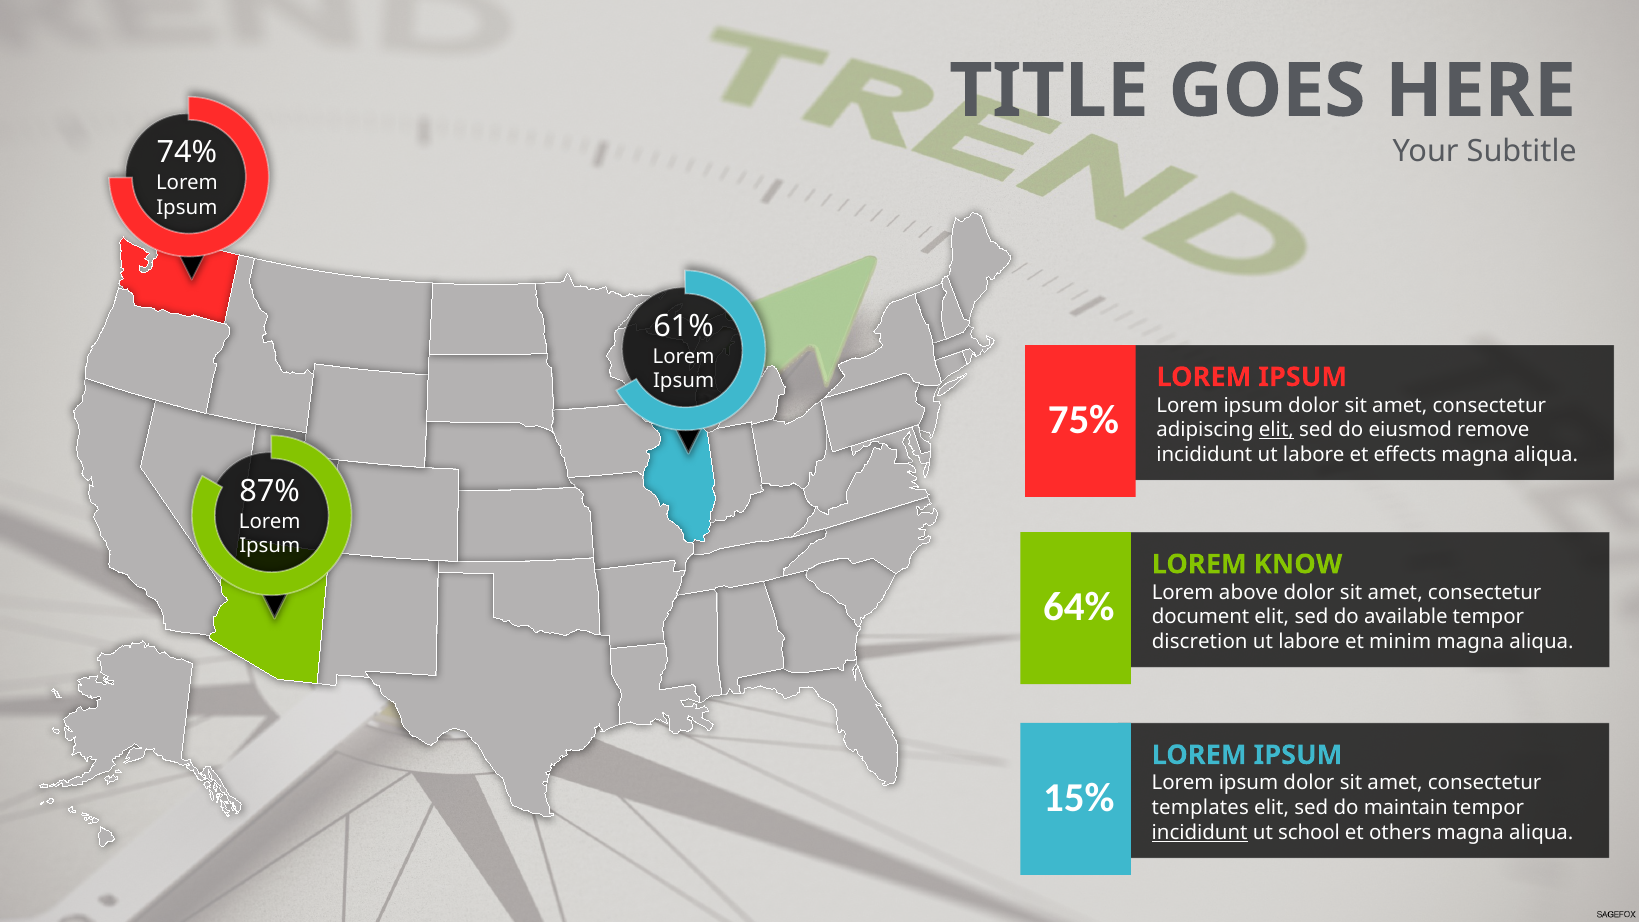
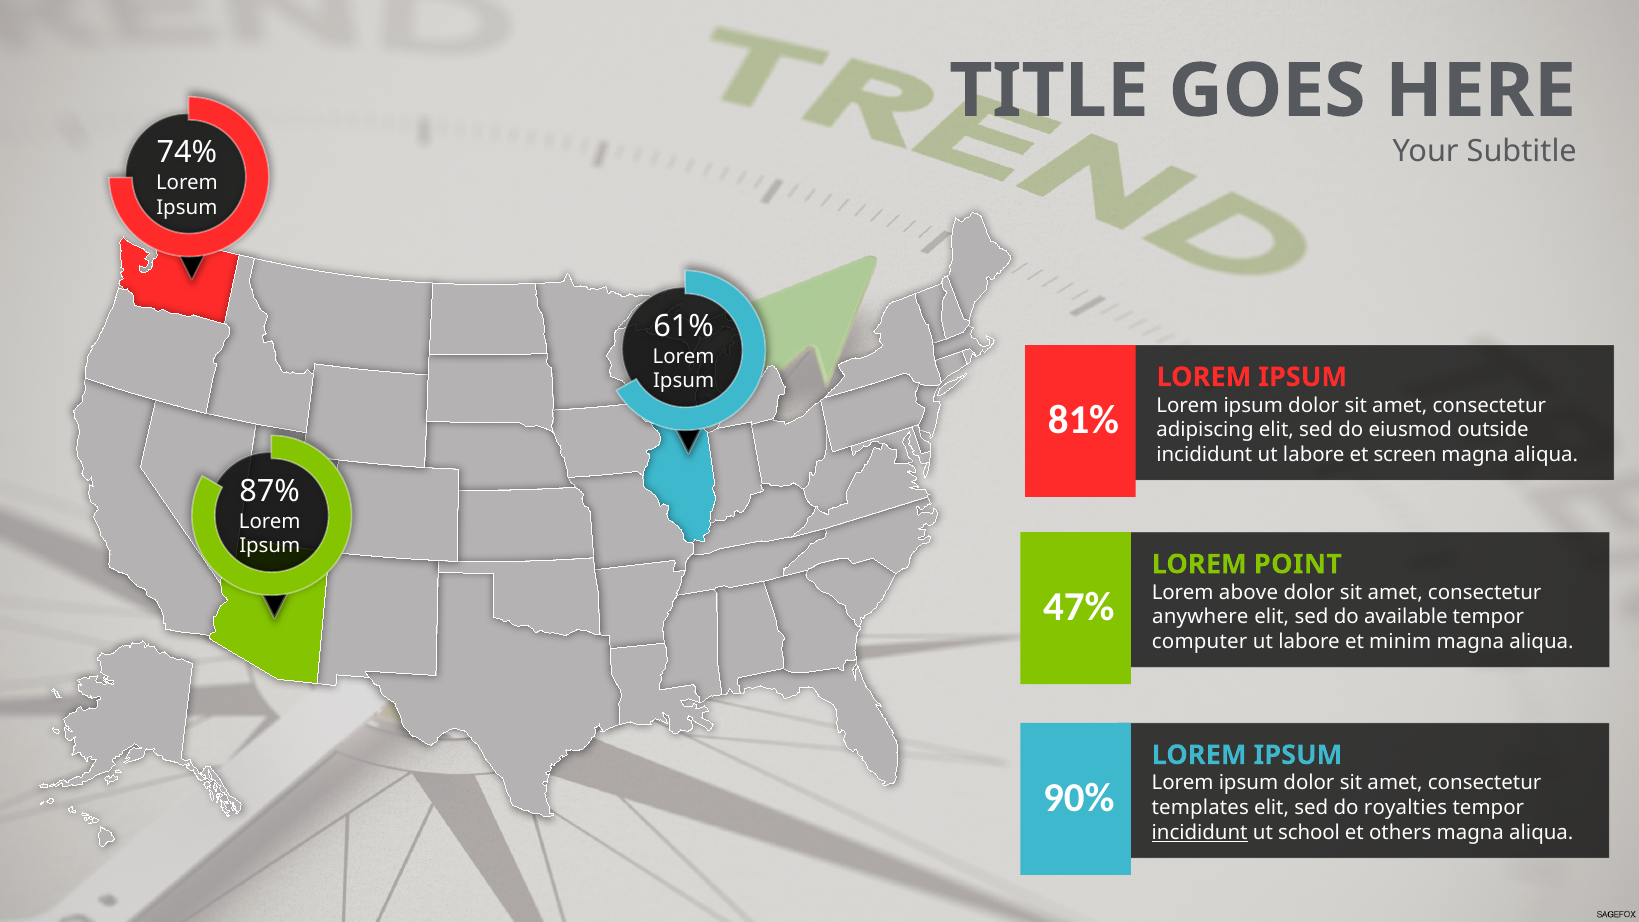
75%: 75% -> 81% (1083, 420)
elit underline: present -> none (1276, 430)
remove: remove -> outside (1493, 430)
effects: effects -> screen (1405, 454)
KNOW: KNOW -> POINT (1298, 564)
64%: 64% -> 47% (1079, 607)
document: document -> anywhere (1200, 617)
discretion: discretion -> computer (1200, 642)
15%: 15% -> 90% (1079, 798)
maintain: maintain -> royalties (1406, 808)
